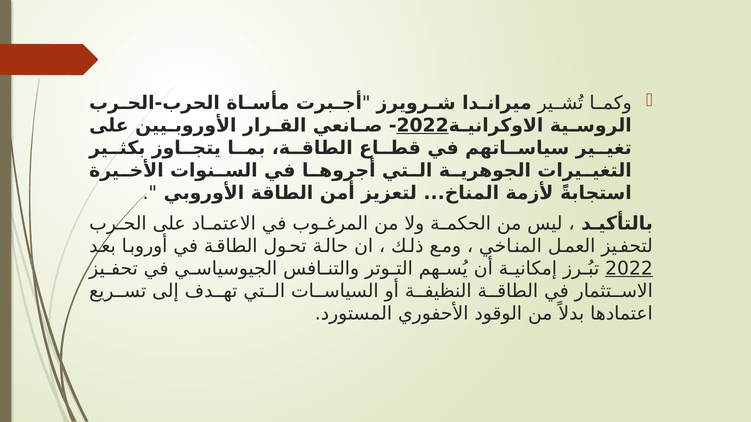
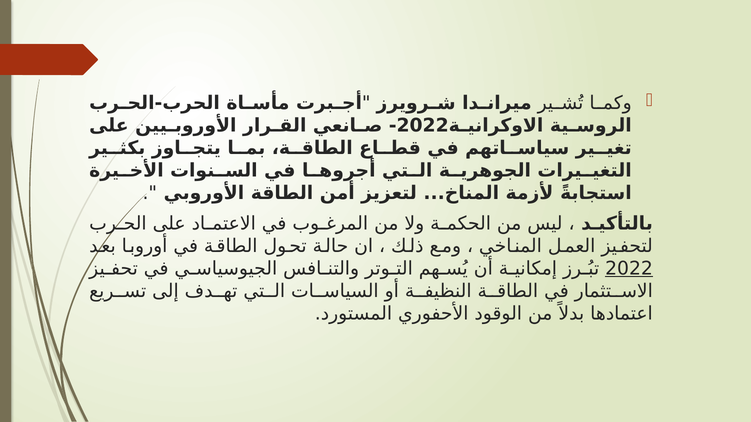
2022 underline: present -> none (423, 126)
